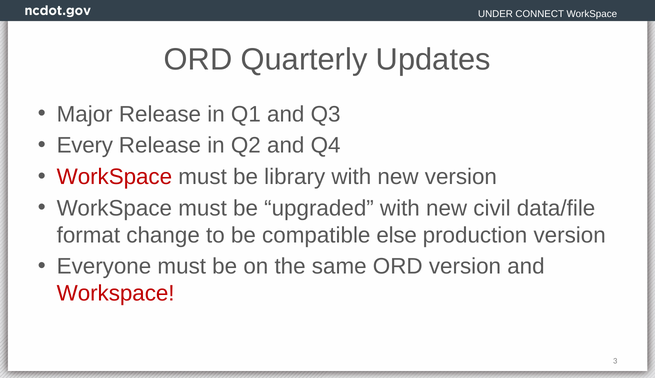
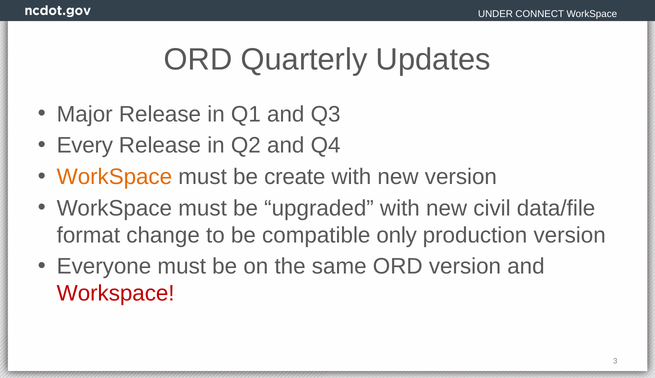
WorkSpace colour: red -> orange (114, 177)
library: library -> create (295, 177)
else: else -> only (397, 235)
